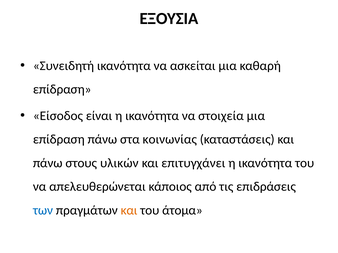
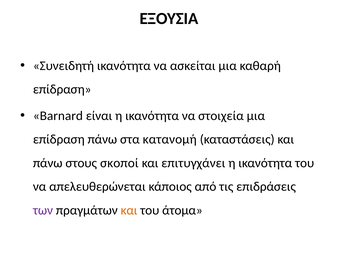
Είσοδος: Είσοδος -> Barnard (58, 116)
κοινωνίας: κοινωνίας -> κατανομή (170, 140)
υλικών: υλικών -> σκοποί (119, 163)
των colour: blue -> purple (43, 211)
